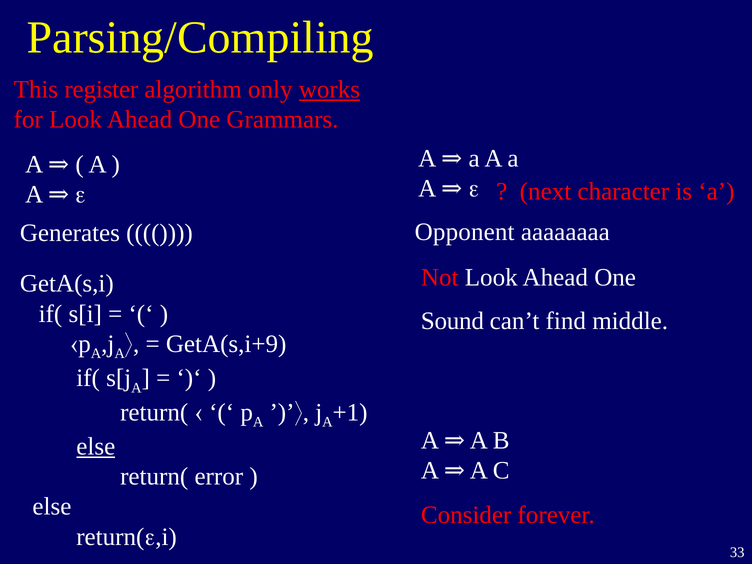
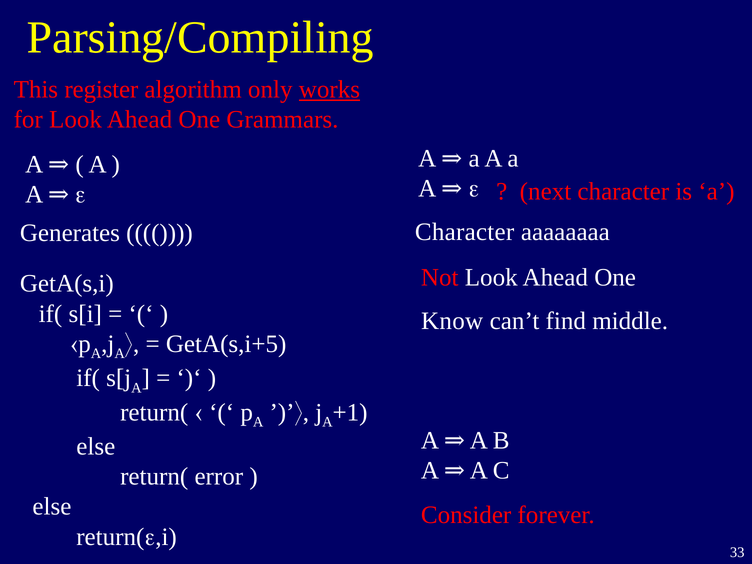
Opponent: Opponent -> Character (465, 232)
Sound: Sound -> Know (452, 321)
GetA(s,i+9: GetA(s,i+9 -> GetA(s,i+5 (226, 344)
else underline: present -> none (96, 447)
